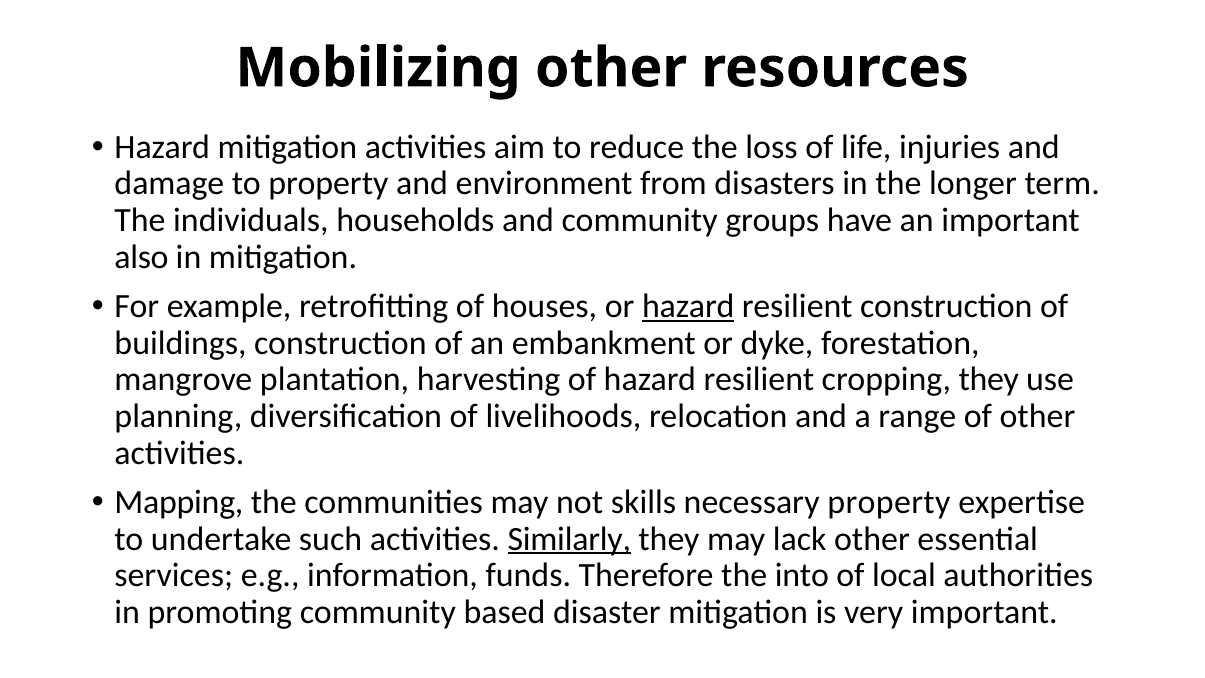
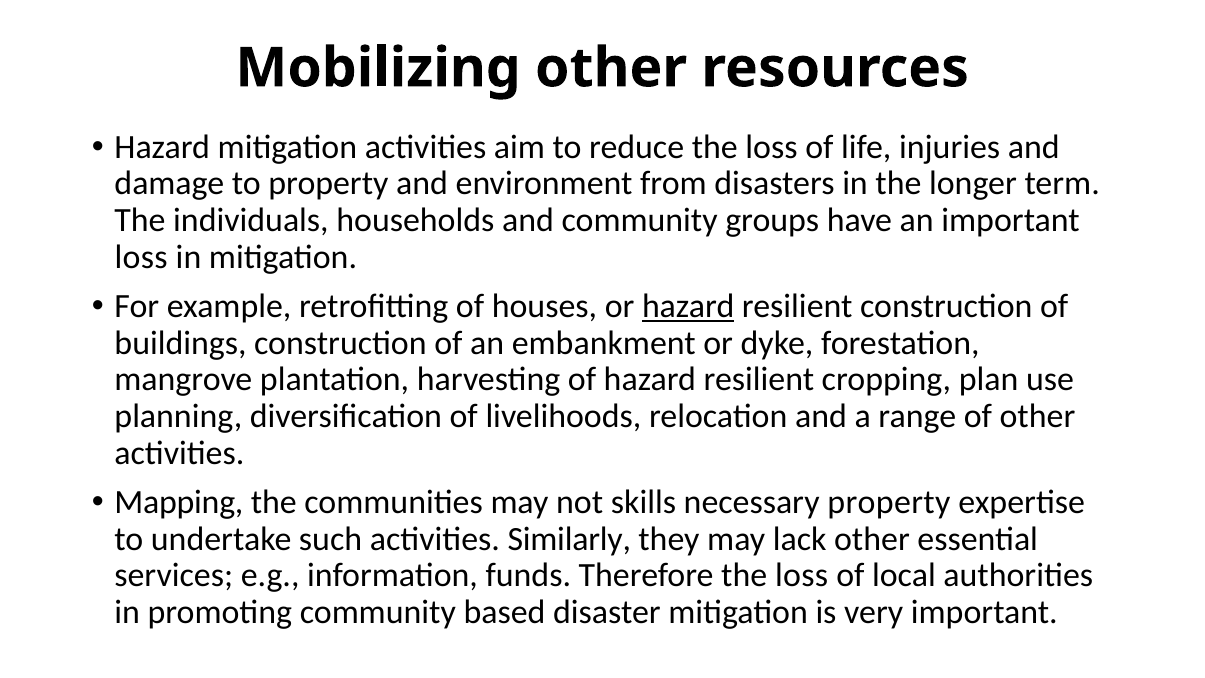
also: also -> loss (141, 257)
cropping they: they -> plan (989, 380)
Similarly underline: present -> none (569, 539)
Therefore the into: into -> loss (802, 575)
